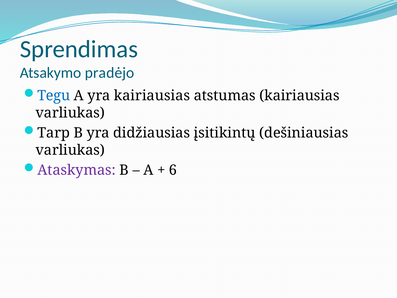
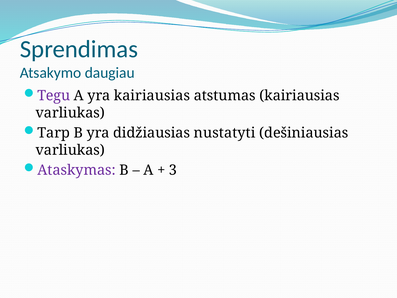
pradėjo: pradėjo -> daugiau (110, 73)
Tegu colour: blue -> purple (54, 96)
įsitikintų: įsitikintų -> nustatyti (225, 133)
6: 6 -> 3 (173, 170)
